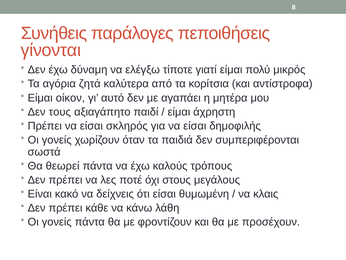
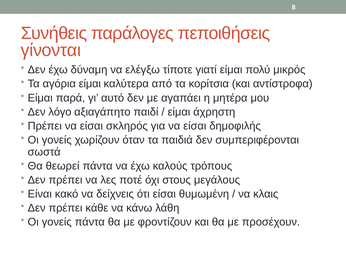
αγόρια ζητά: ζητά -> είμαι (90, 84)
οίκον: οίκον -> παρά (70, 98)
τους: τους -> λόγο (60, 112)
